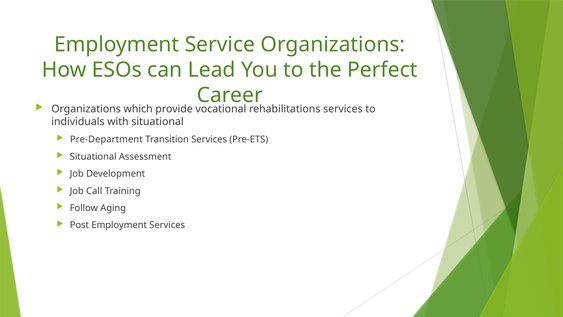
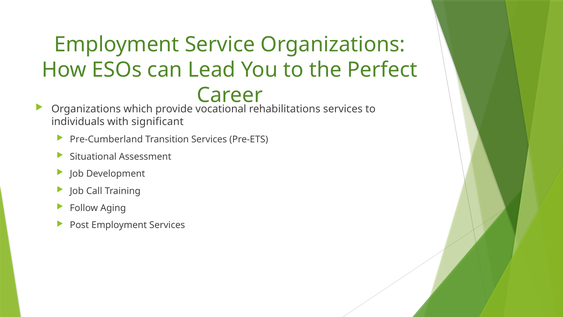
with situational: situational -> significant (157, 122)
Pre-Department: Pre-Department -> Pre-Cumberland (106, 139)
